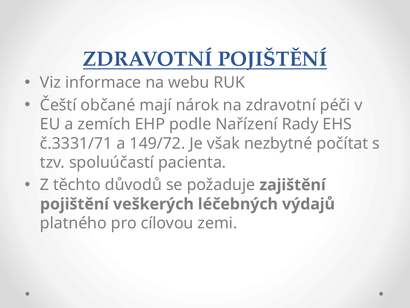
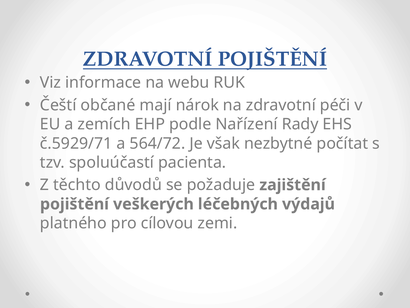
č.3331/71: č.3331/71 -> č.5929/71 (76, 143)
149/72: 149/72 -> 564/72 (157, 143)
